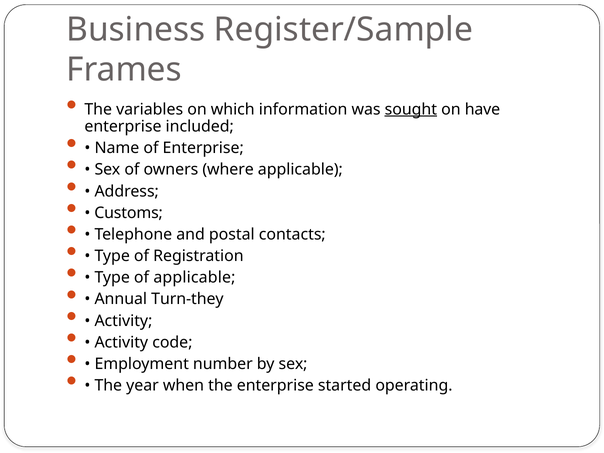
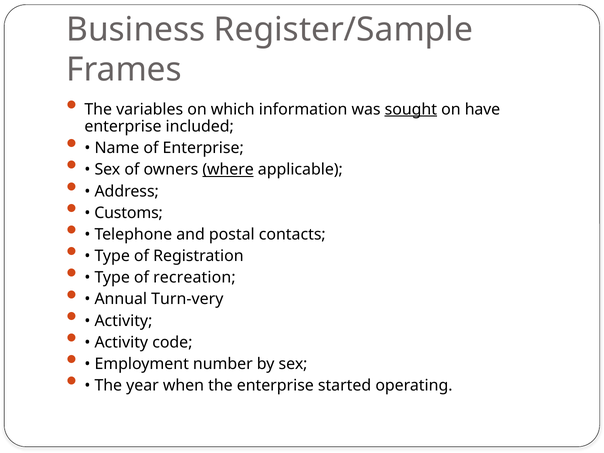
where underline: none -> present (228, 170)
of applicable: applicable -> recreation (194, 278)
Turn-they: Turn-they -> Turn-very (187, 299)
